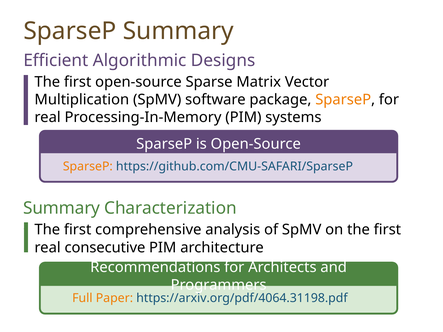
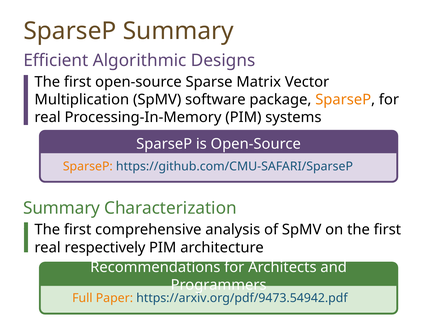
consecutive: consecutive -> respectively (105, 248)
https://arxiv.org/pdf/4064.31198.pdf: https://arxiv.org/pdf/4064.31198.pdf -> https://arxiv.org/pdf/9473.54942.pdf (242, 298)
